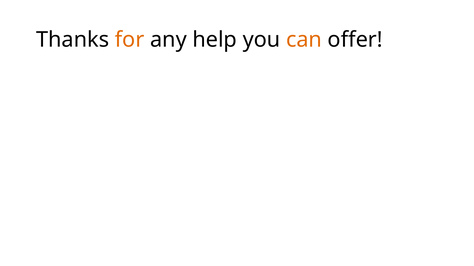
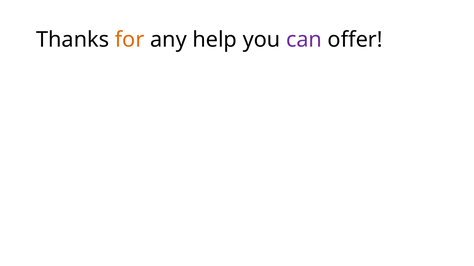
can colour: orange -> purple (304, 40)
